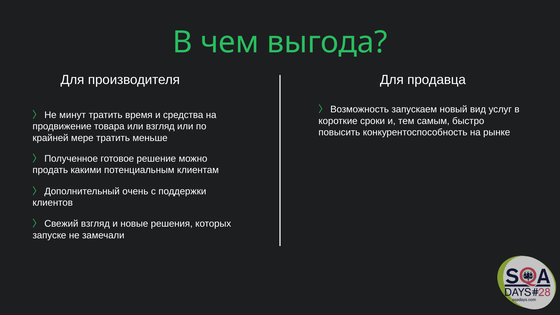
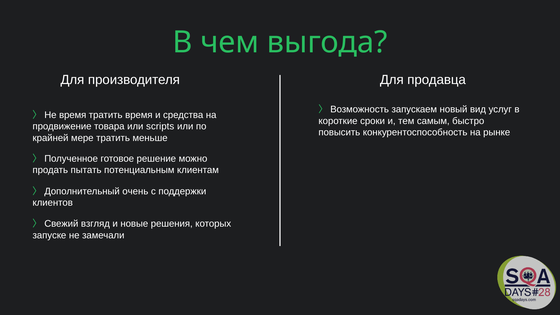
〉Не минут: минут -> время (73, 115)
или взгляд: взгляд -> scripts (160, 126)
какими: какими -> пытать (86, 170)
